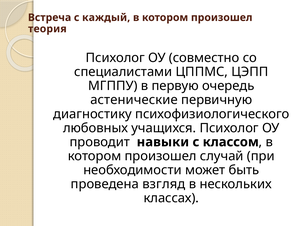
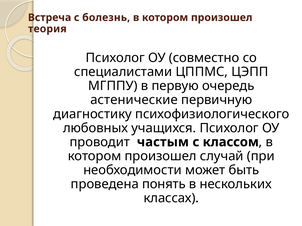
каждый: каждый -> болезнь (106, 18)
навыки: навыки -> частым (163, 142)
взгляд: взгляд -> понять (164, 185)
